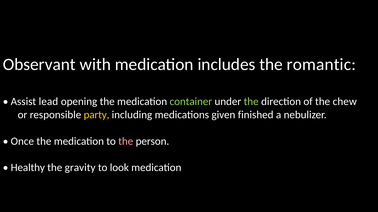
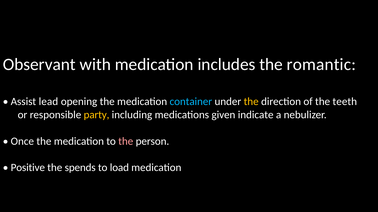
container colour: light green -> light blue (191, 102)
the colour: light green -> yellow (251, 102)
chew: chew -> teeth (345, 102)
finished: finished -> indicate (256, 115)
Healthy: Healthy -> Positive (28, 168)
gravity: gravity -> spends (80, 168)
look: look -> load (119, 168)
